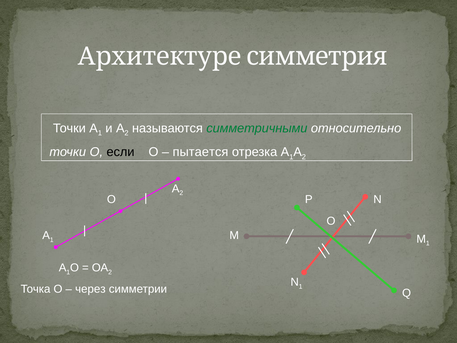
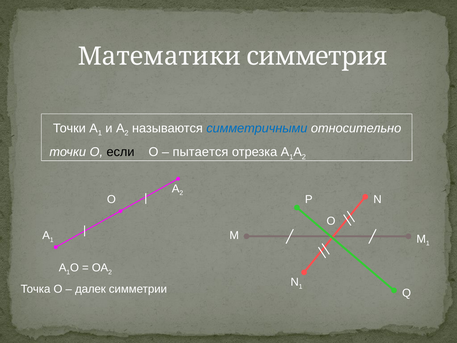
Архитектуре: Архитектуре -> Математики (159, 56)
симметричными colour: green -> blue (257, 128)
через: через -> далек (90, 289)
